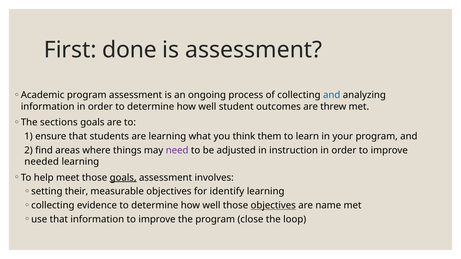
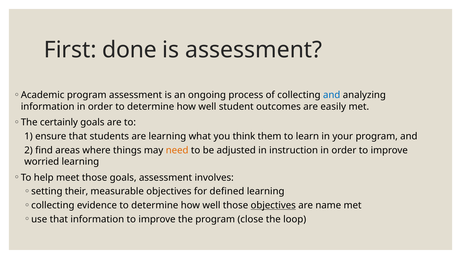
threw: threw -> easily (333, 107)
sections: sections -> certainly (59, 123)
need colour: purple -> orange (177, 150)
needed: needed -> worried (42, 162)
goals underline: present -> none (123, 178)
identify: identify -> defined (227, 192)
